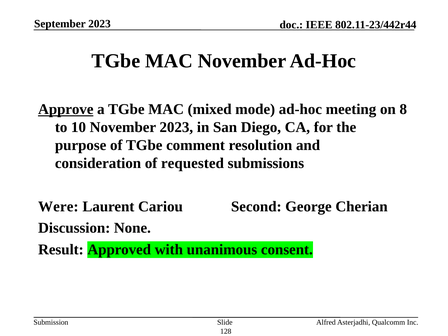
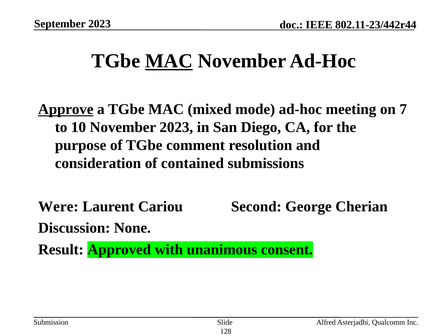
MAC underline: none -> present (169, 61)
8: 8 -> 7 (403, 109)
requested: requested -> contained (192, 163)
